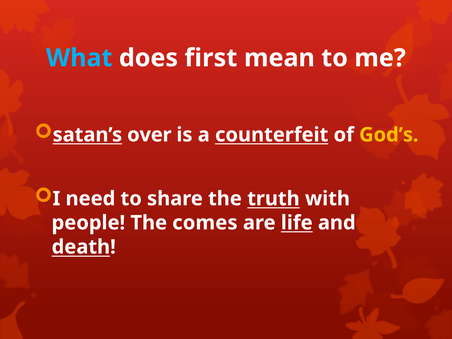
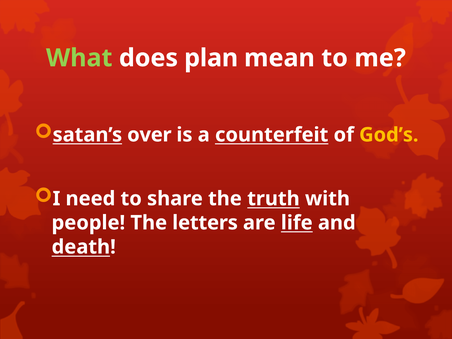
What colour: light blue -> light green (79, 58)
first: first -> plan (211, 58)
comes: comes -> letters (205, 223)
